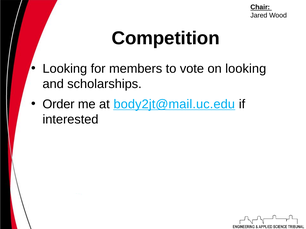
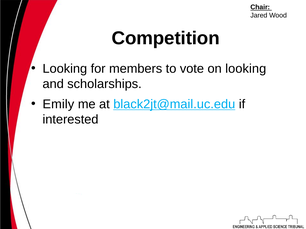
Order: Order -> Emily (58, 104)
body2jt@mail.uc.edu: body2jt@mail.uc.edu -> black2jt@mail.uc.edu (174, 104)
